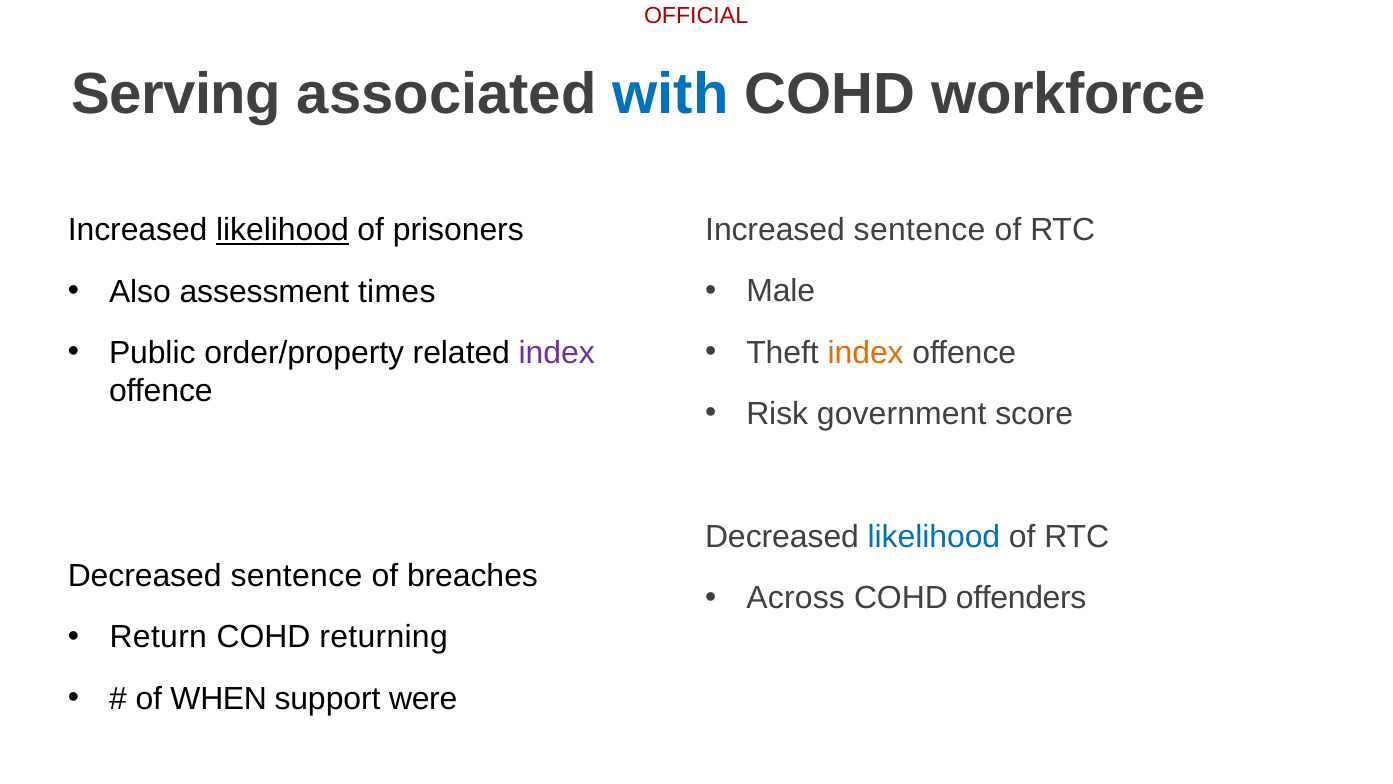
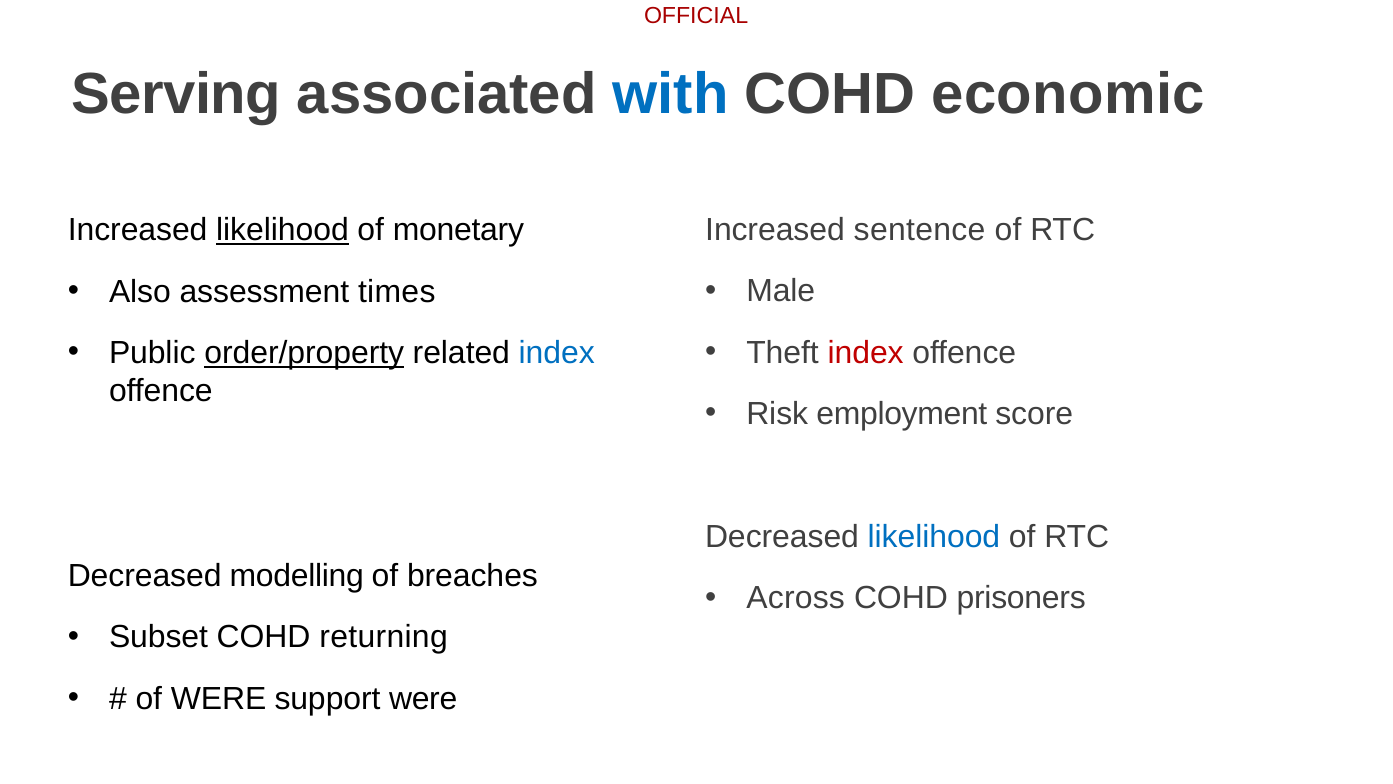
workforce: workforce -> economic (1068, 94)
prisoners: prisoners -> monetary (458, 230)
index colour: orange -> red (866, 353)
order/property underline: none -> present (304, 353)
index colour: purple -> blue (557, 353)
government: government -> employment (902, 414)
Decreased sentence: sentence -> modelling (297, 576)
offenders: offenders -> prisoners (1021, 598)
Return: Return -> Subset (158, 637)
of WHEN: WHEN -> WERE (219, 699)
